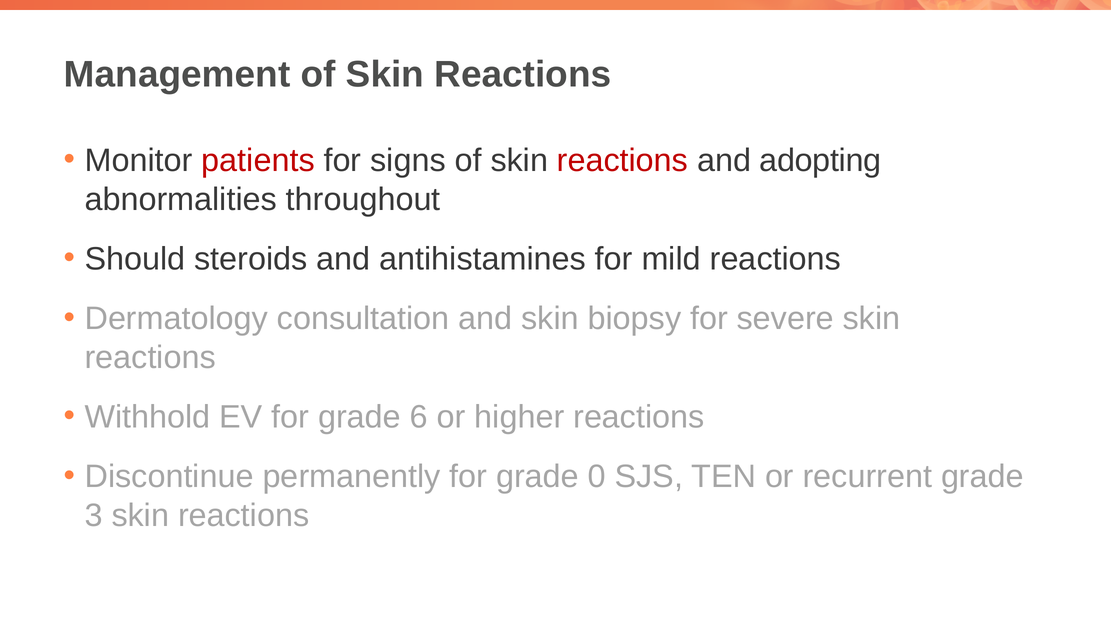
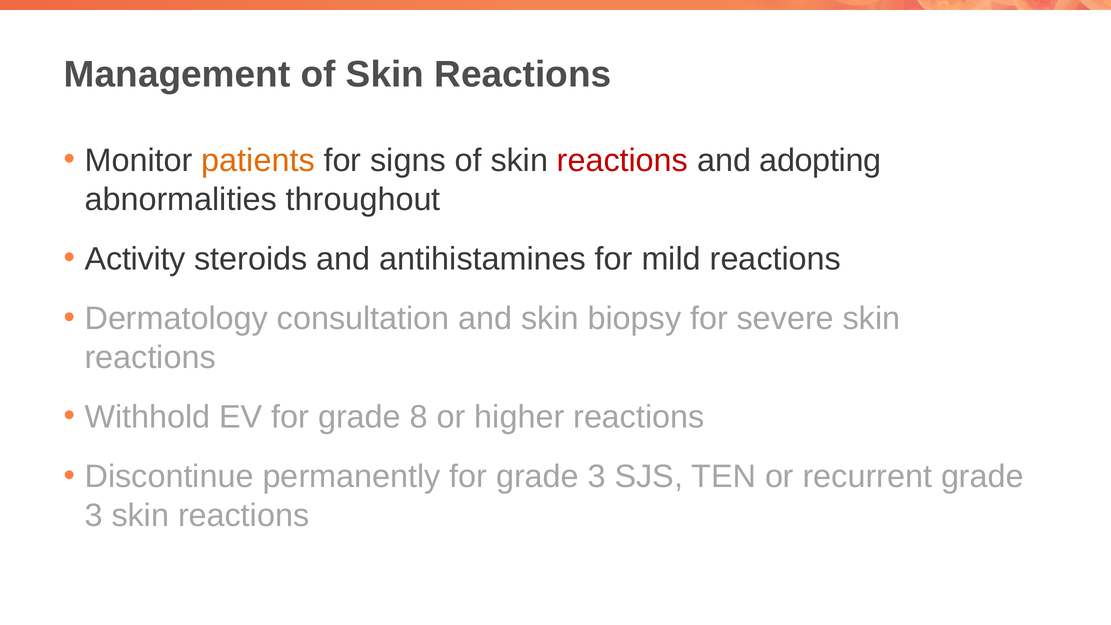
patients colour: red -> orange (258, 160)
Should: Should -> Activity (135, 259)
6: 6 -> 8 (419, 417)
for grade 0: 0 -> 3 (597, 477)
